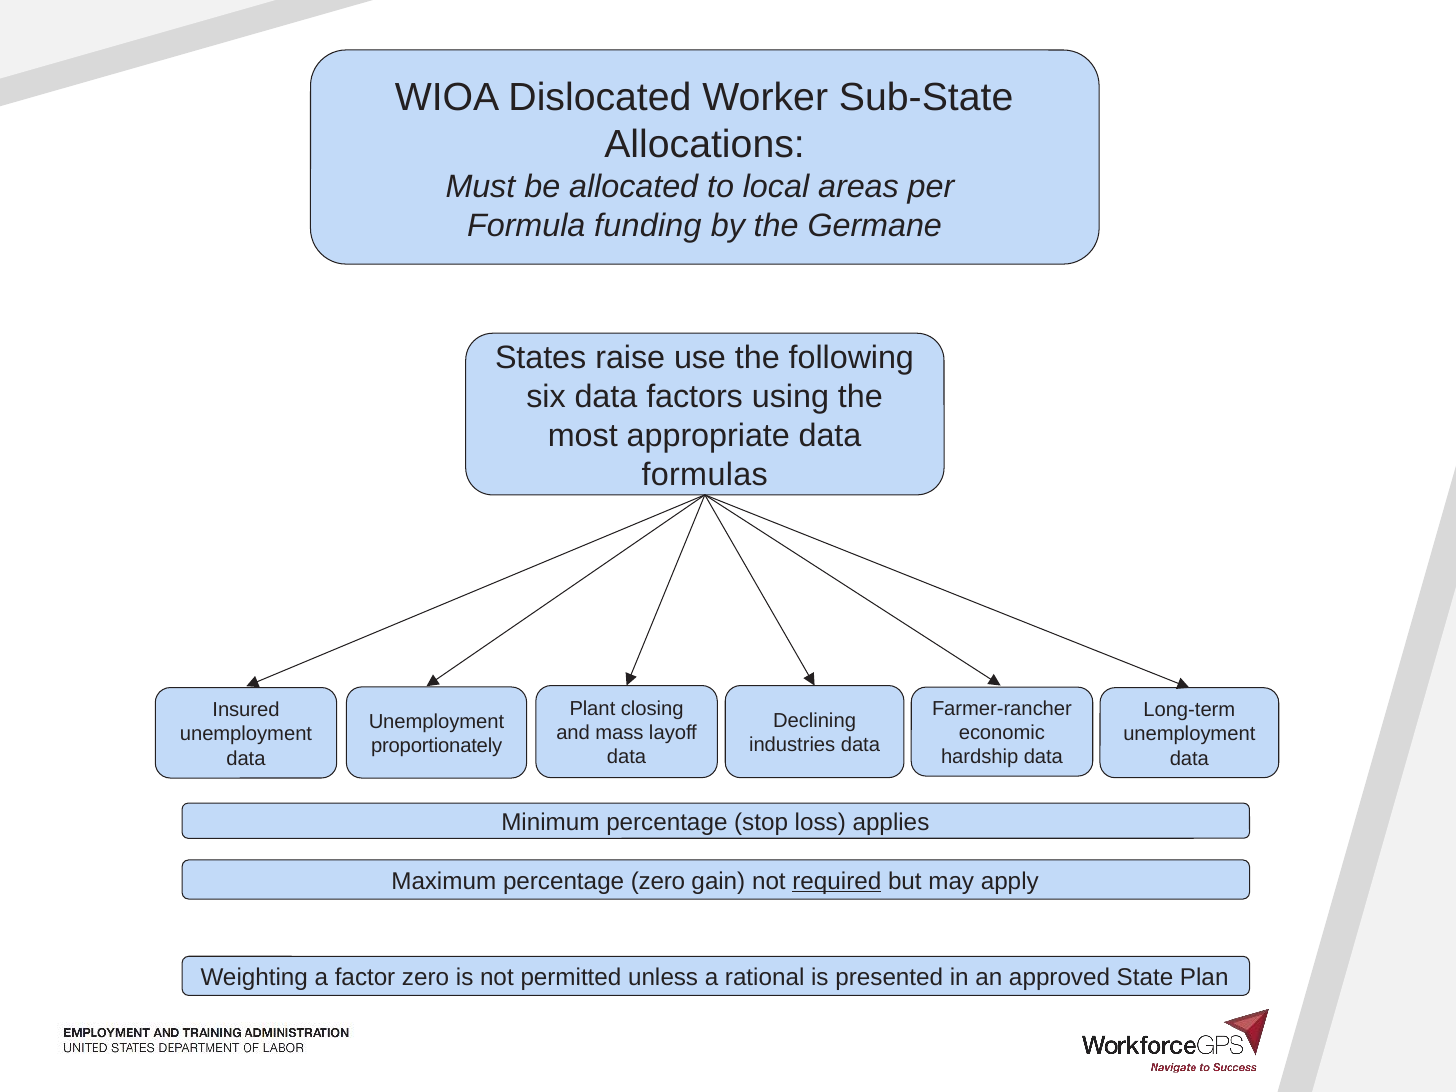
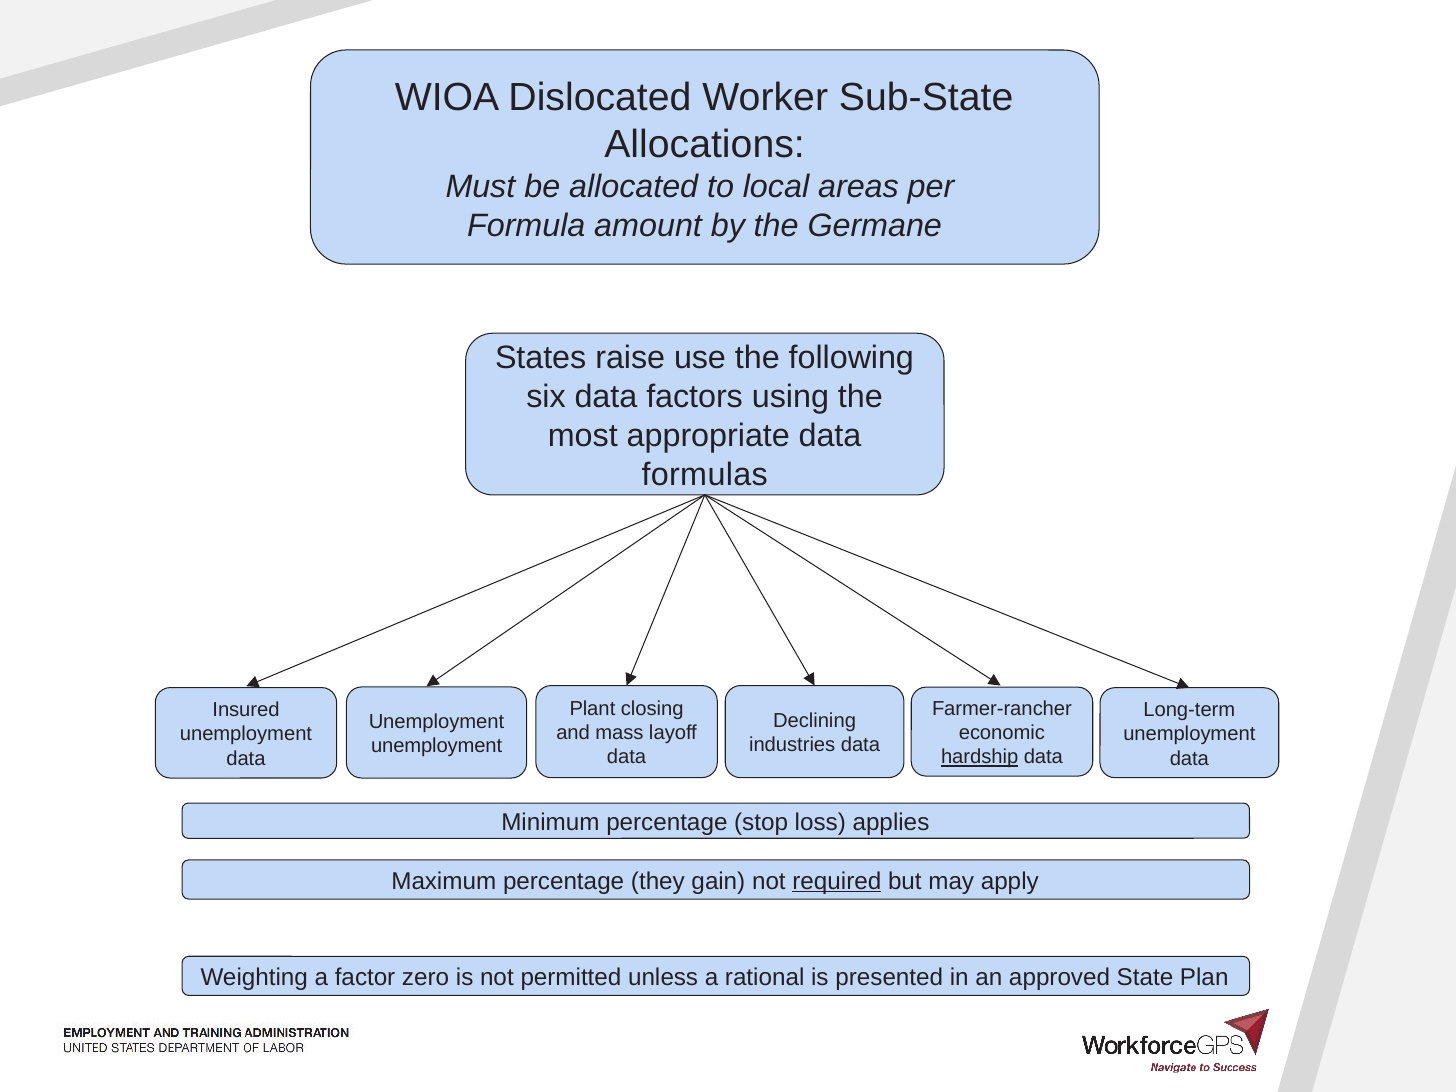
funding: funding -> amount (648, 226)
proportionately: proportionately -> unemployment (437, 746)
hardship underline: none -> present (980, 757)
percentage zero: zero -> they (658, 881)
